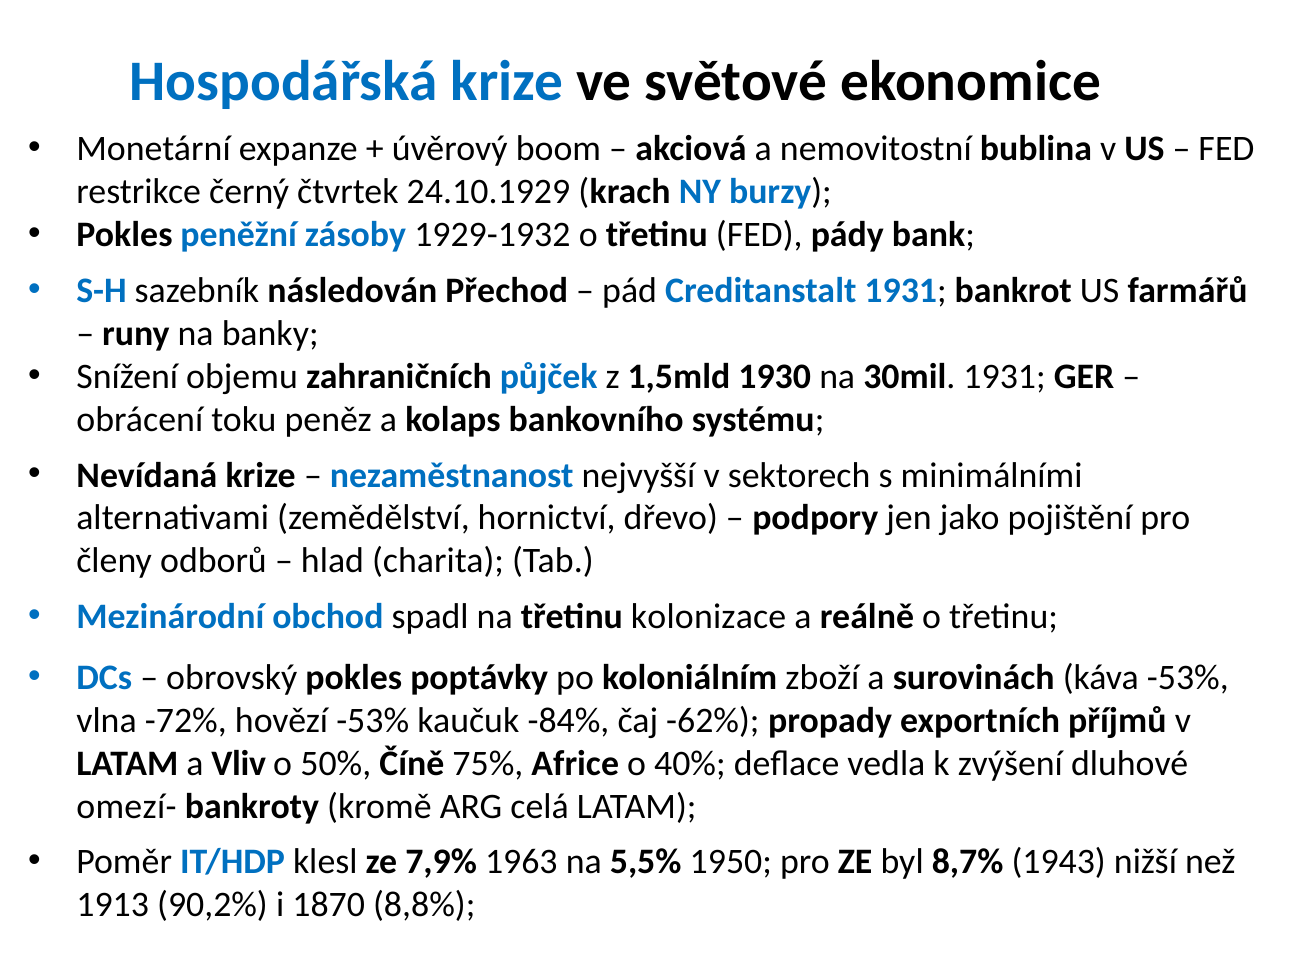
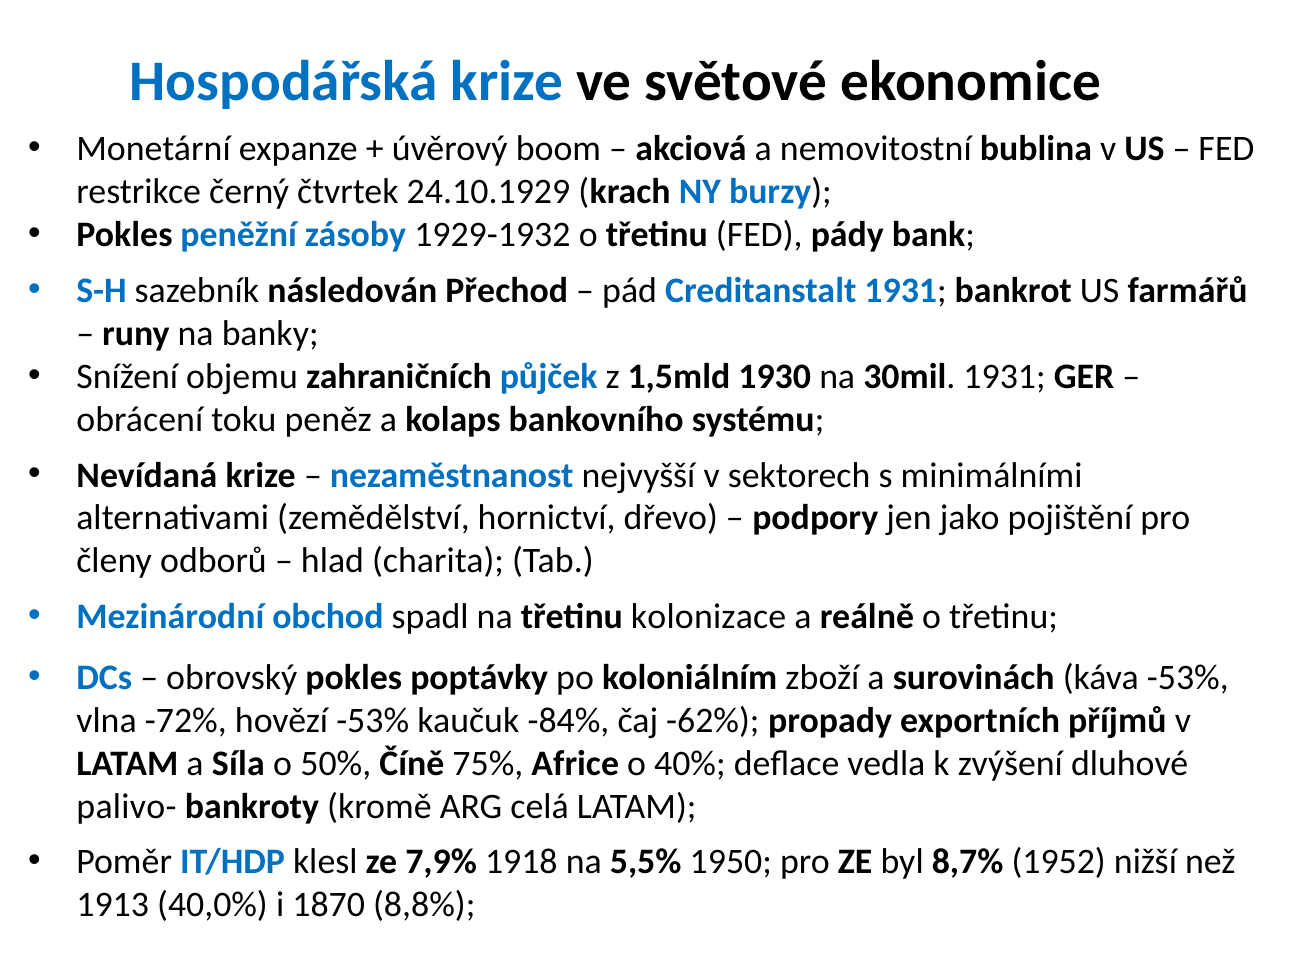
Vliv: Vliv -> Síla (238, 763)
omezí-: omezí- -> palivo- (126, 806)
1963: 1963 -> 1918 (521, 862)
1943: 1943 -> 1952 (1059, 862)
90,2%: 90,2% -> 40,0% (213, 905)
